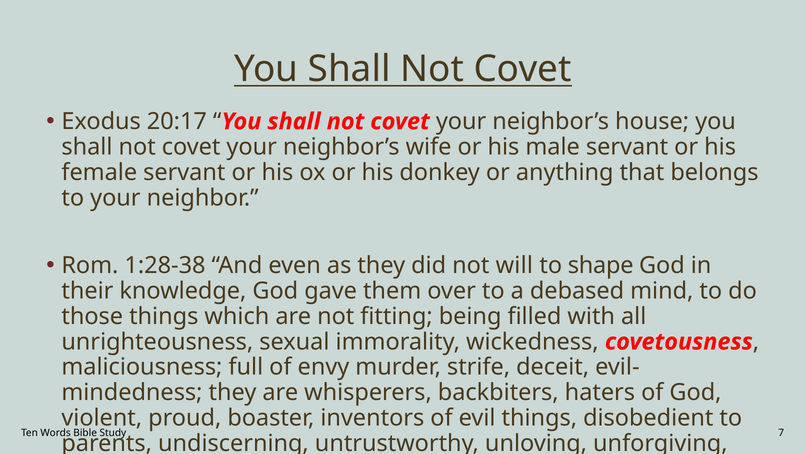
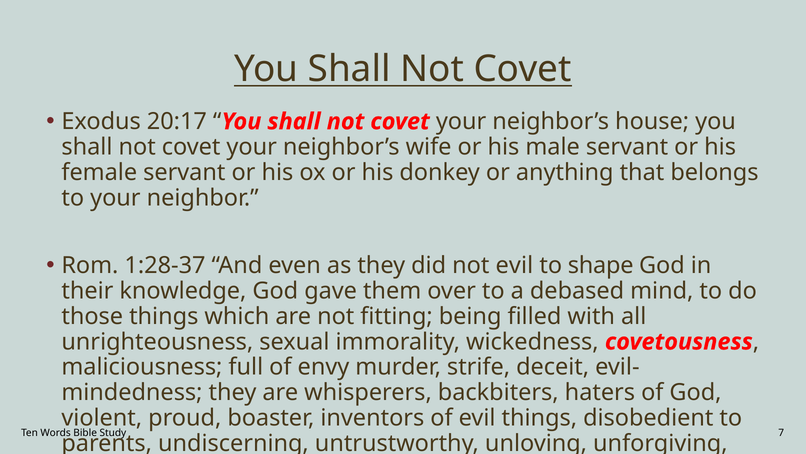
1:28-38: 1:28-38 -> 1:28-37 (165, 265)
not will: will -> evil (514, 265)
